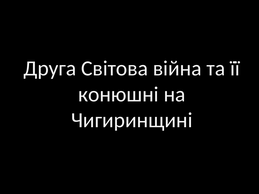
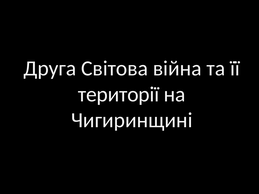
конюшні: конюшні -> території (119, 94)
